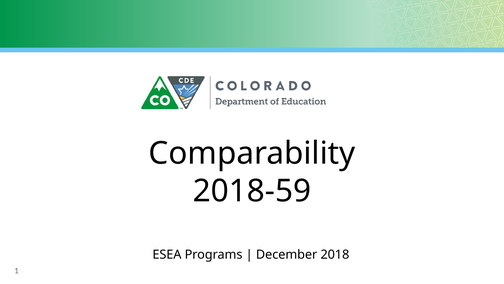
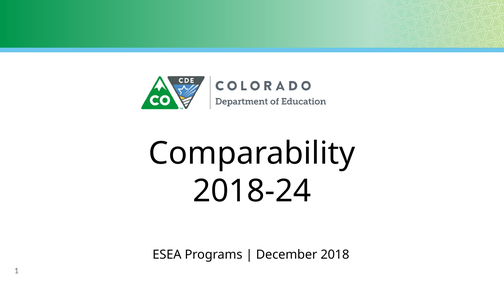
2018-59: 2018-59 -> 2018-24 (252, 191)
